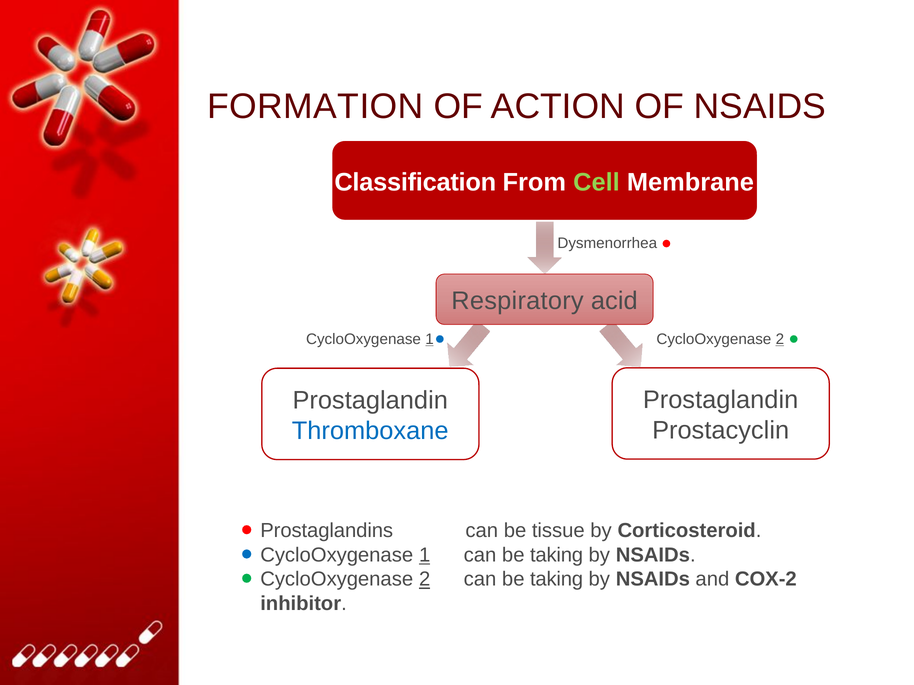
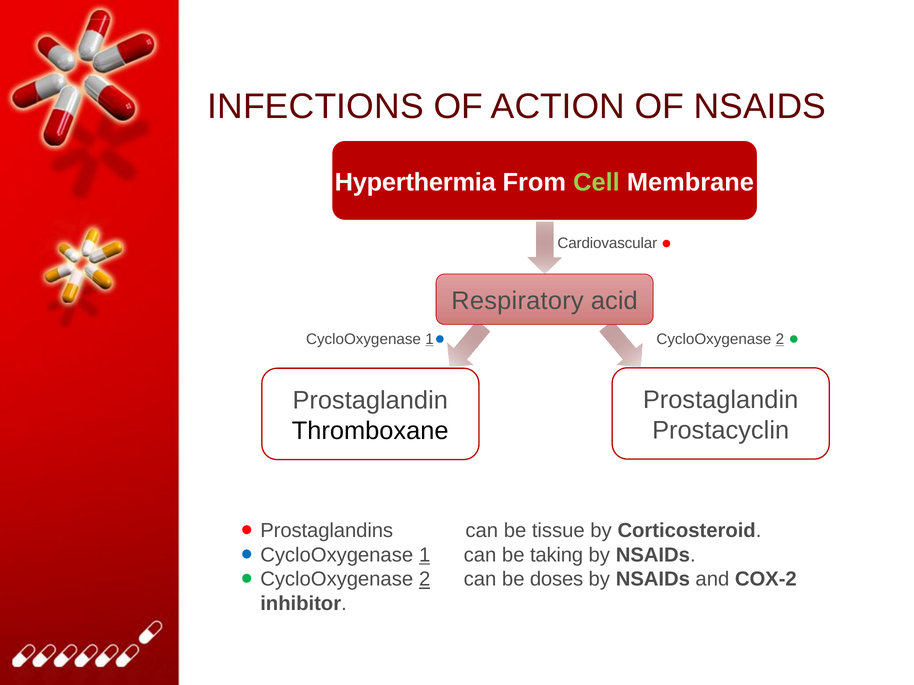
FORMATION: FORMATION -> INFECTIONS (315, 107)
Classification: Classification -> Hyperthermia (415, 182)
Dysmenorrhea: Dysmenorrhea -> Cardiovascular (607, 243)
Thromboxane colour: blue -> black (370, 431)
2 can be taking: taking -> doses (557, 580)
